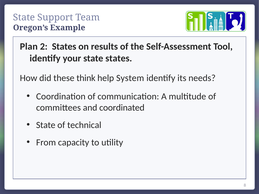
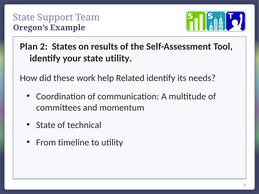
state states: states -> utility (119, 58)
think: think -> work (86, 78)
System: System -> Related (130, 78)
coordinated: coordinated -> momentum (122, 108)
capacity: capacity -> timeline (74, 143)
